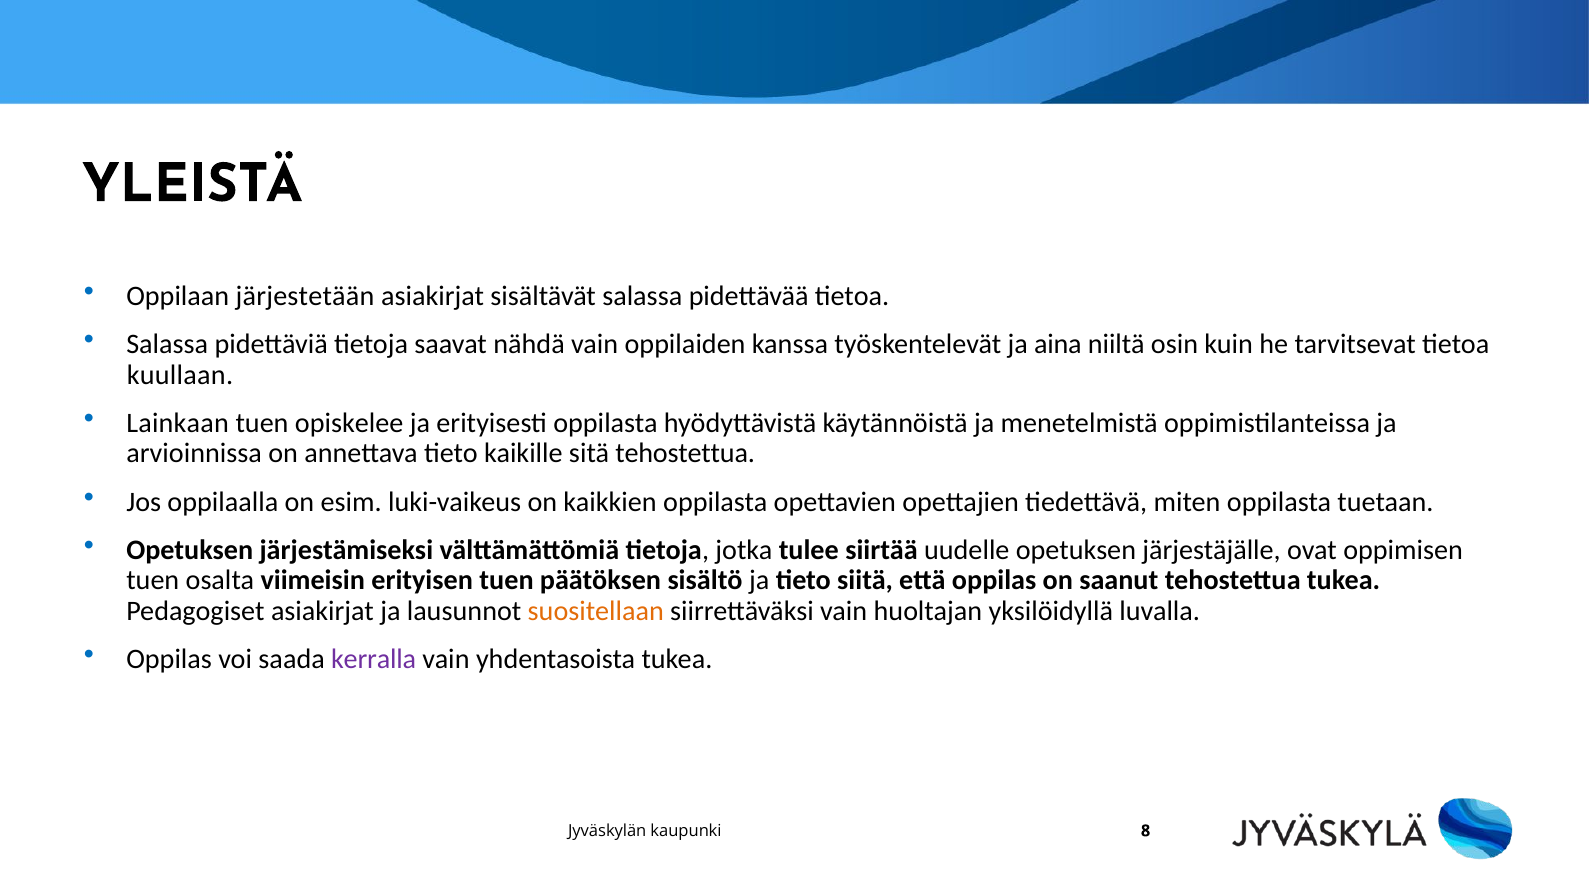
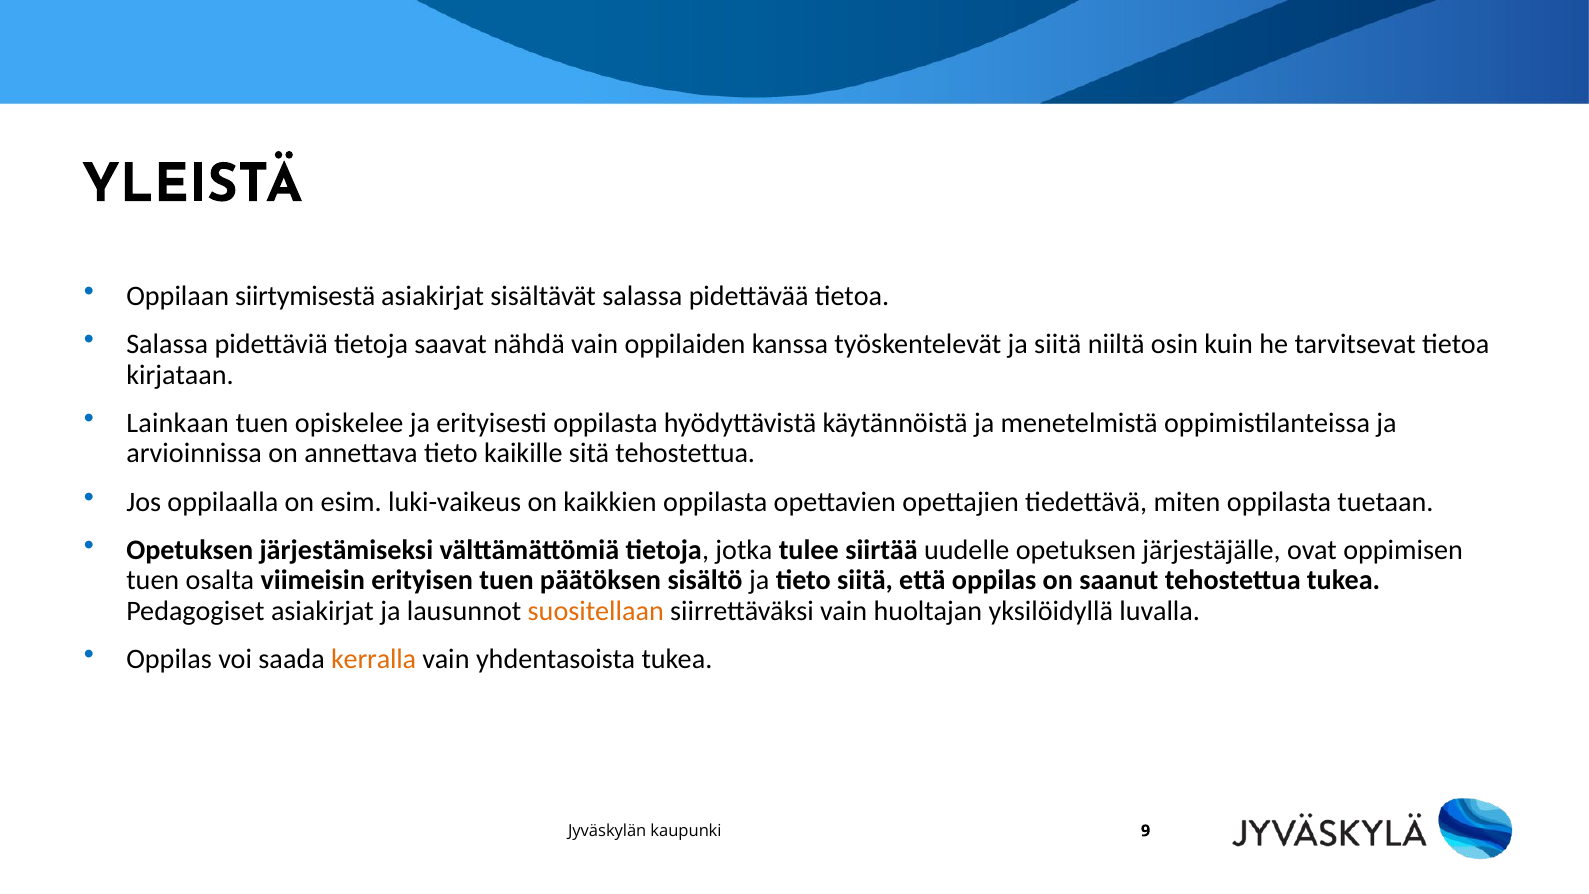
järjestetään: järjestetään -> siirtymisestä (305, 296)
ja aina: aina -> siitä (1058, 344)
kuullaan: kuullaan -> kirjataan (180, 375)
kerralla colour: purple -> orange (374, 659)
8: 8 -> 9 (1146, 831)
